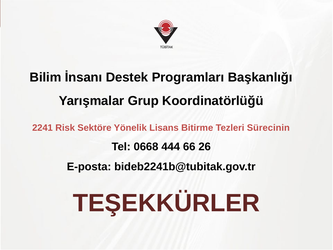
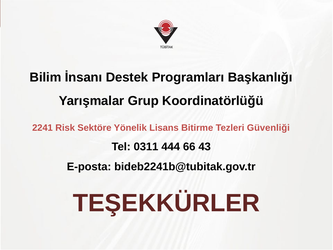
Sürecinin: Sürecinin -> Güvenliği (268, 128)
0668: 0668 -> 0311 (146, 147)
26: 26 -> 43 (205, 147)
